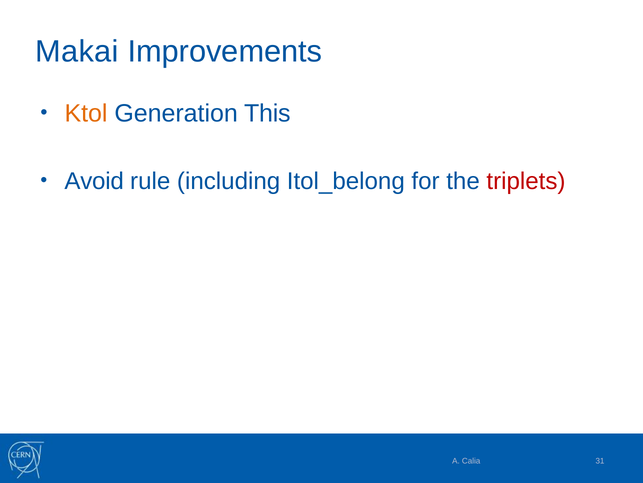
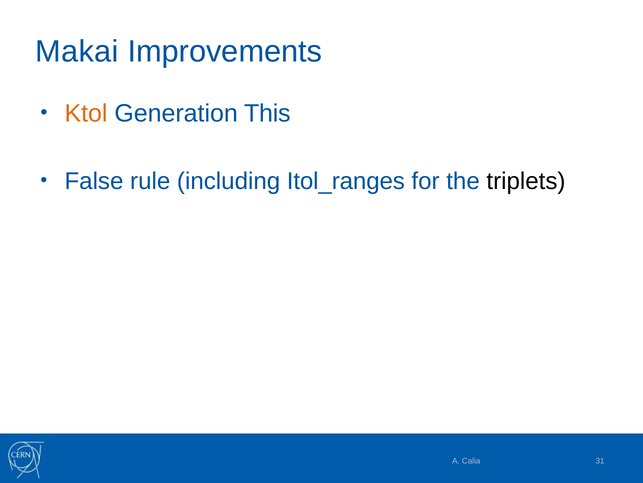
Avoid: Avoid -> False (94, 181)
Itol_belong: Itol_belong -> Itol_ranges (346, 181)
triplets colour: red -> black (526, 181)
